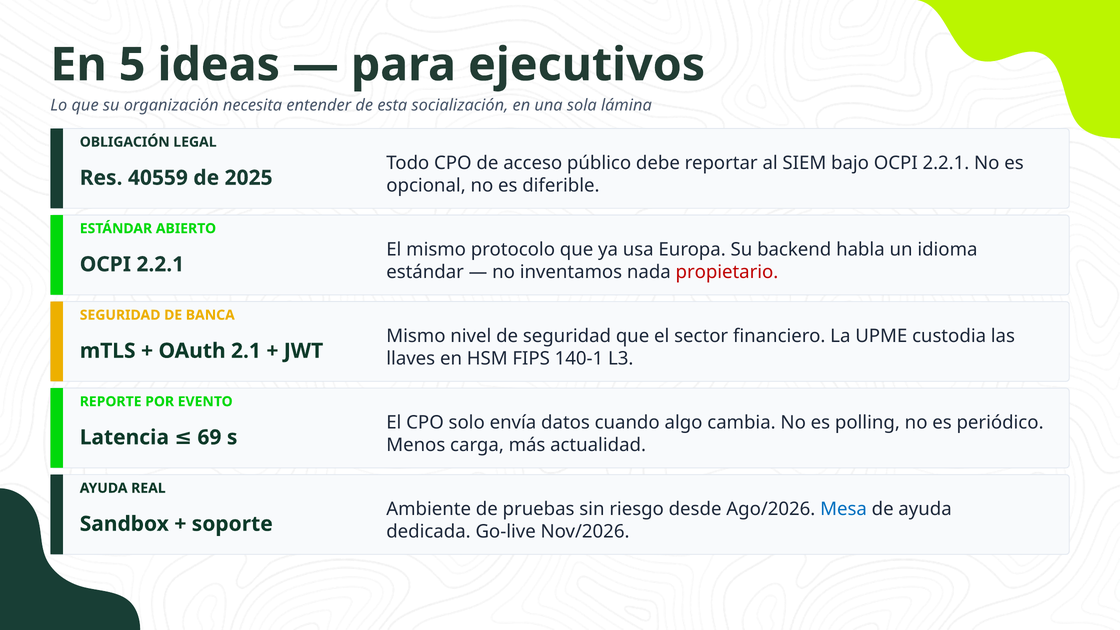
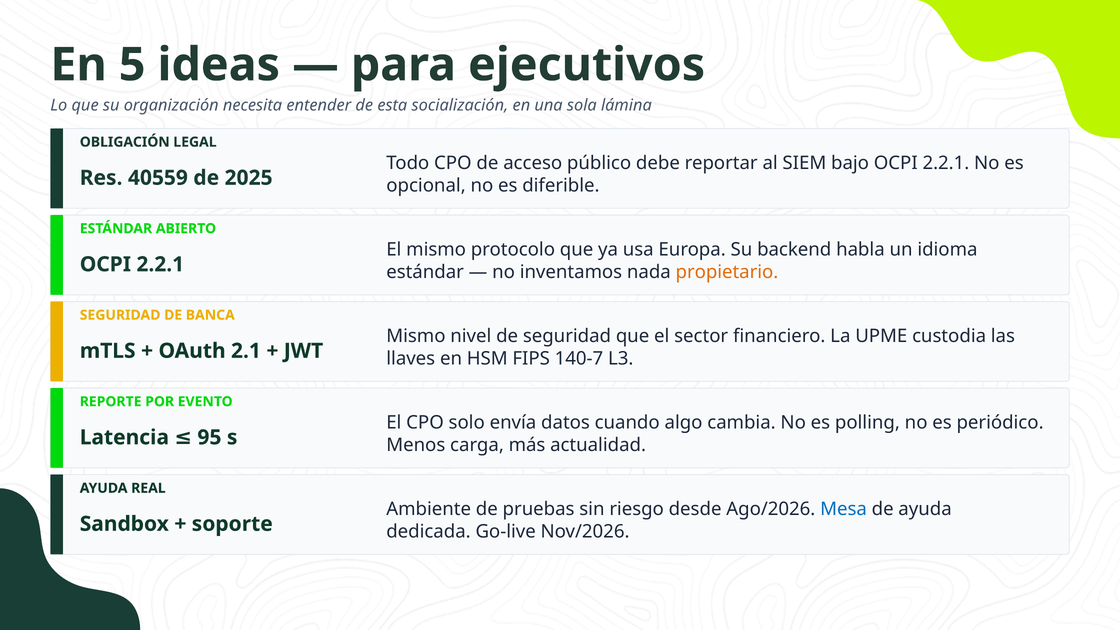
propietario colour: red -> orange (727, 272)
140-1: 140-1 -> 140-7 (579, 359)
69: 69 -> 95 (209, 437)
